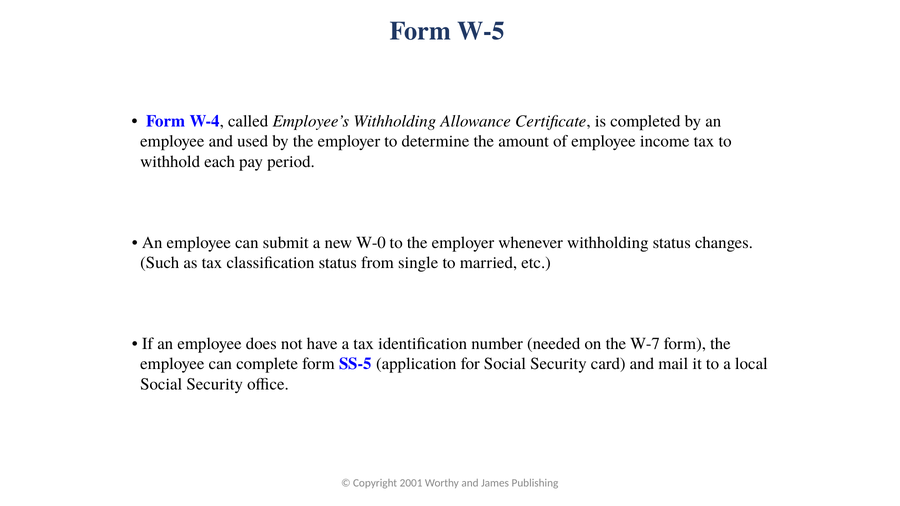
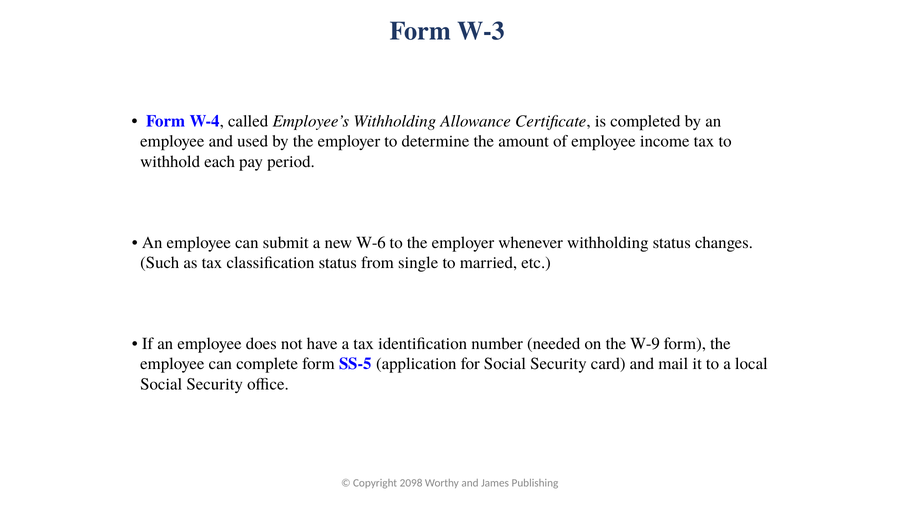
W-5: W-5 -> W-3 (481, 31)
W-0: W-0 -> W-6 (371, 243)
W-7: W-7 -> W-9 (645, 344)
2001: 2001 -> 2098 (411, 483)
